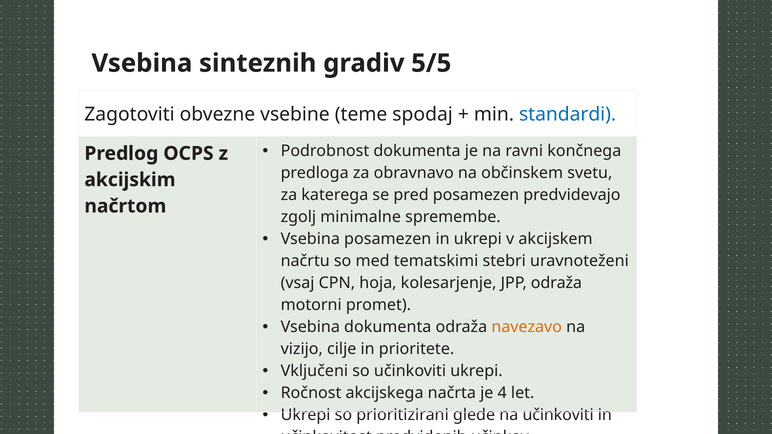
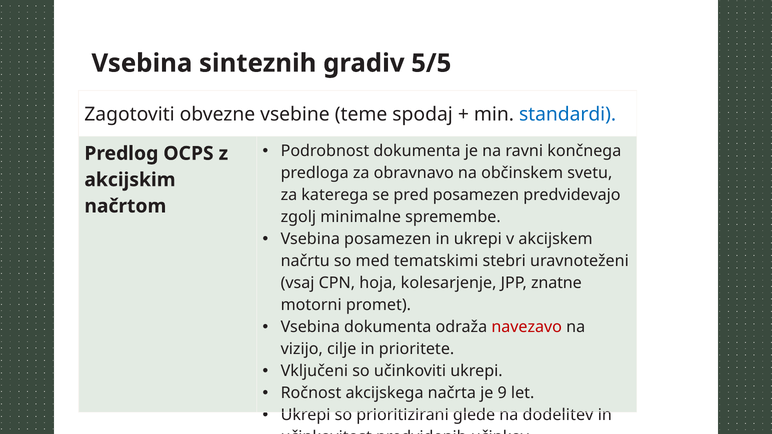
JPP odraža: odraža -> znatne (556, 283)
navezavo colour: orange -> red (527, 327)
je 4: 4 -> 9 (502, 393)
na učinkoviti: učinkoviti -> dodelitev (558, 415)
